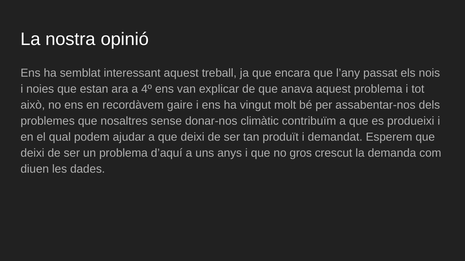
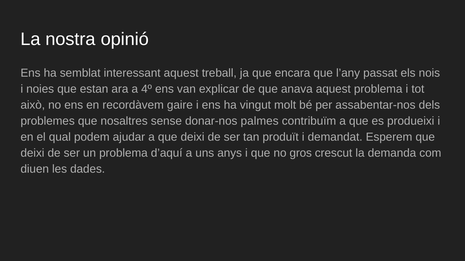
climàtic: climàtic -> palmes (260, 121)
